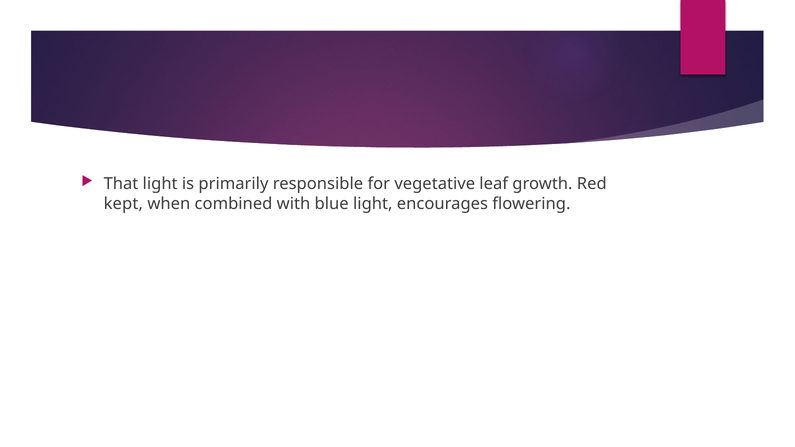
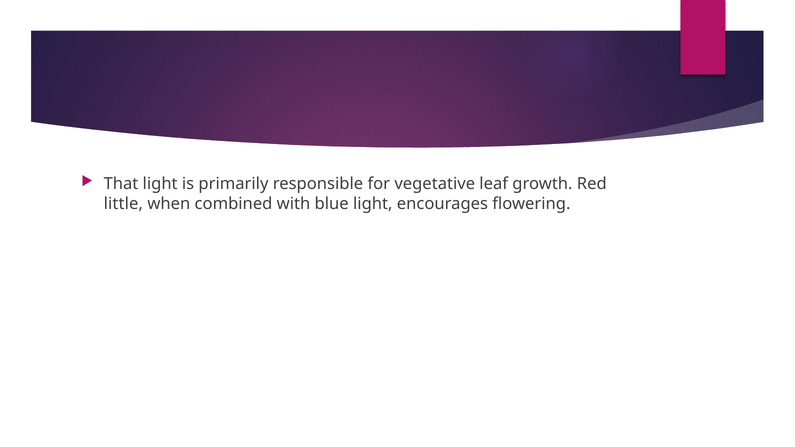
kept: kept -> little (123, 204)
